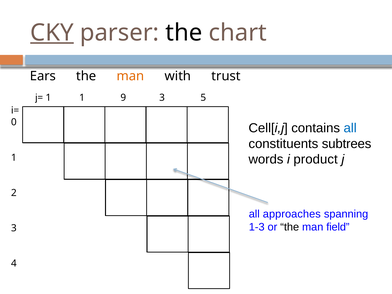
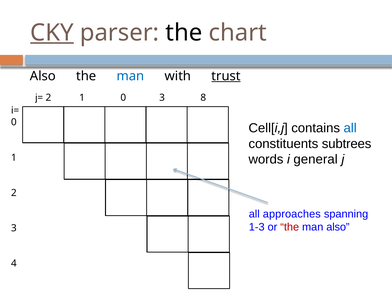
Ears: Ears -> Also (43, 76)
man colour: orange -> blue (130, 76)
trust underline: none -> present (226, 76)
1: 1 -> 2 (48, 98)
1 9: 9 -> 0 (123, 98)
5: 5 -> 8 (203, 98)
product: product -> general (316, 159)
the colour: black -> red (290, 227)
man field: field -> also (338, 227)
